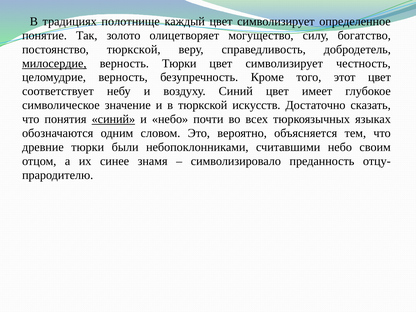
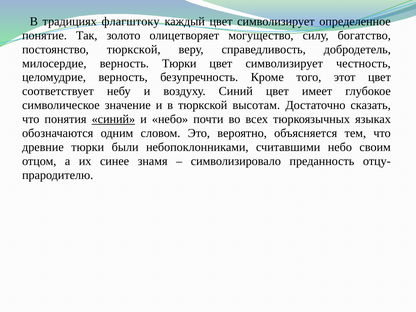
полотнище: полотнище -> флагштоку (131, 21)
милосердие underline: present -> none (54, 63)
искусств: искусств -> высотам (256, 105)
